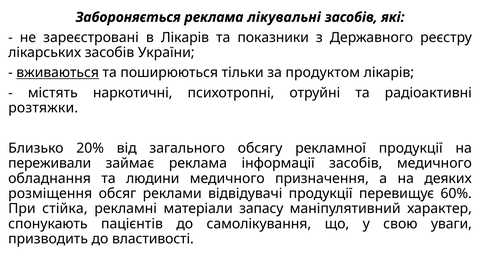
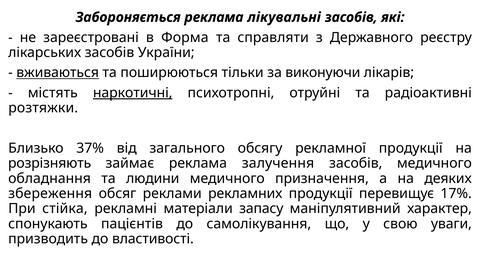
в Лікарів: Лікарів -> Форма (185, 37)
показники: показники -> справляти (273, 37)
продуктом: продуктом -> виконуючи (323, 73)
наркотичні underline: none -> present (133, 93)
20%: 20% -> 37% (90, 148)
переживали: переживали -> розрізняють (50, 163)
інформації: інформації -> залучення (278, 163)
розміщення: розміщення -> збереження (50, 194)
відвідувачі: відвідувачі -> рекламних (245, 194)
60%: 60% -> 17% (456, 194)
